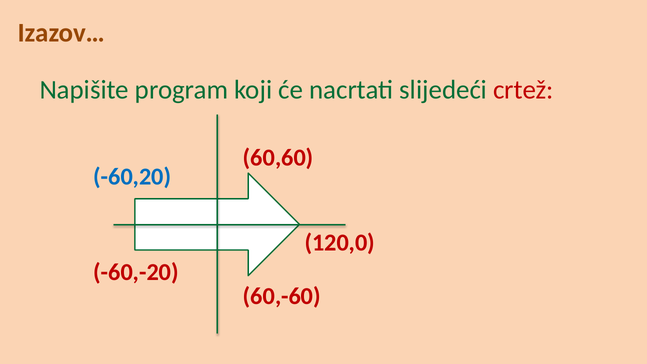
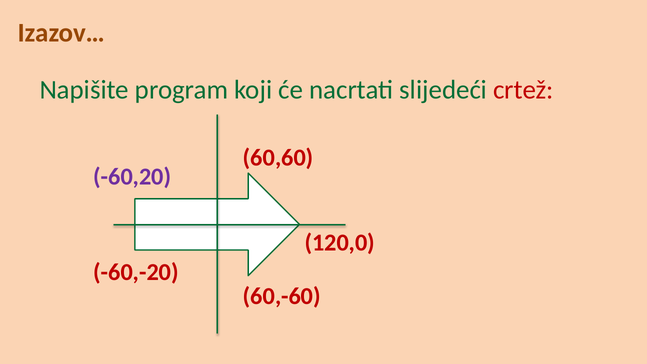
-60,20 colour: blue -> purple (132, 177)
